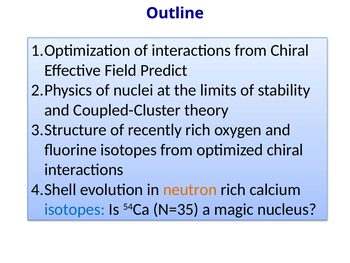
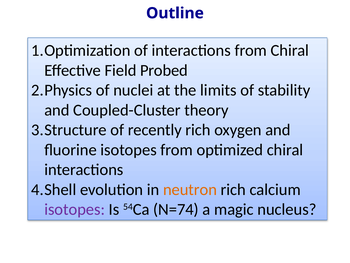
Predict: Predict -> Probed (164, 70)
isotopes colour: blue -> purple (75, 209)
N=35: N=35 -> N=74 (176, 209)
